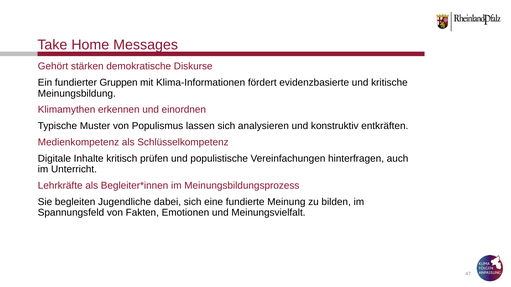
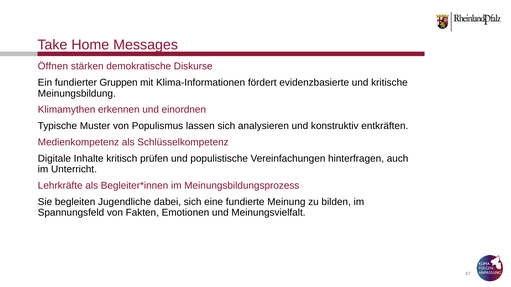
Gehört: Gehört -> Öffnen (53, 66)
